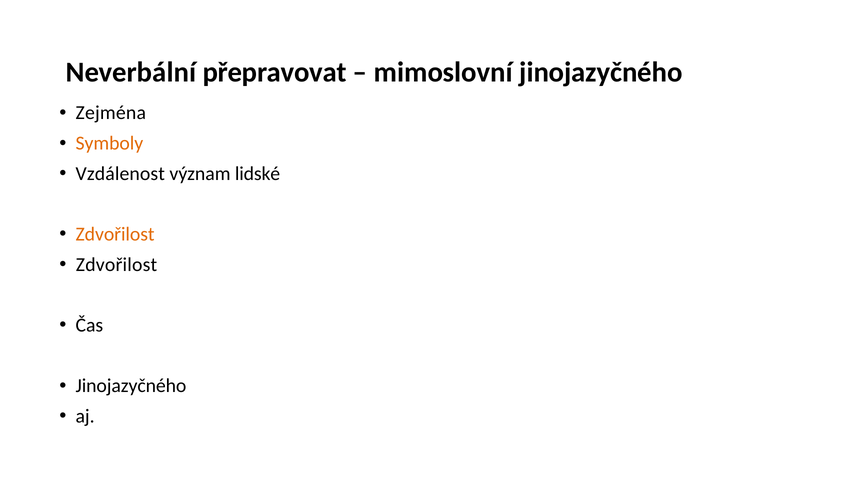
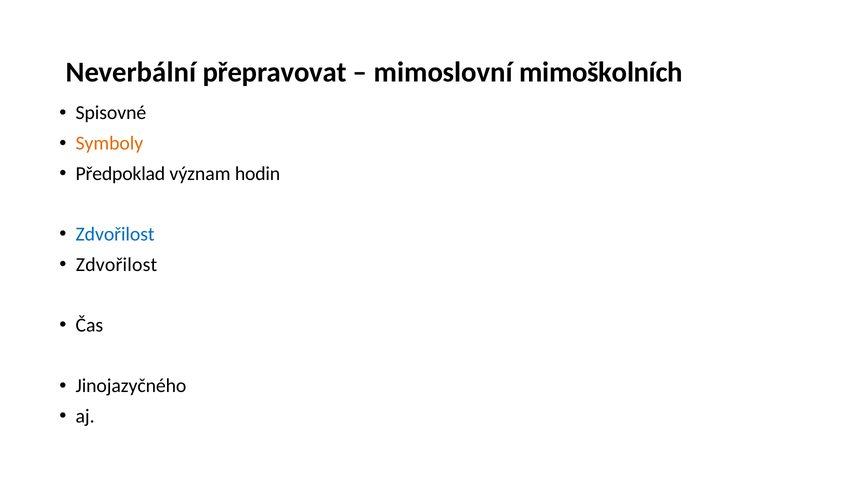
mimoslovní jinojazyčného: jinojazyčného -> mimoškolních (601, 72)
Zejména: Zejména -> Spisovné (111, 113)
Vzdálenost: Vzdálenost -> Předpoklad (120, 174)
lidské: lidské -> hodin (258, 174)
Zdvořilost colour: orange -> blue (115, 234)
